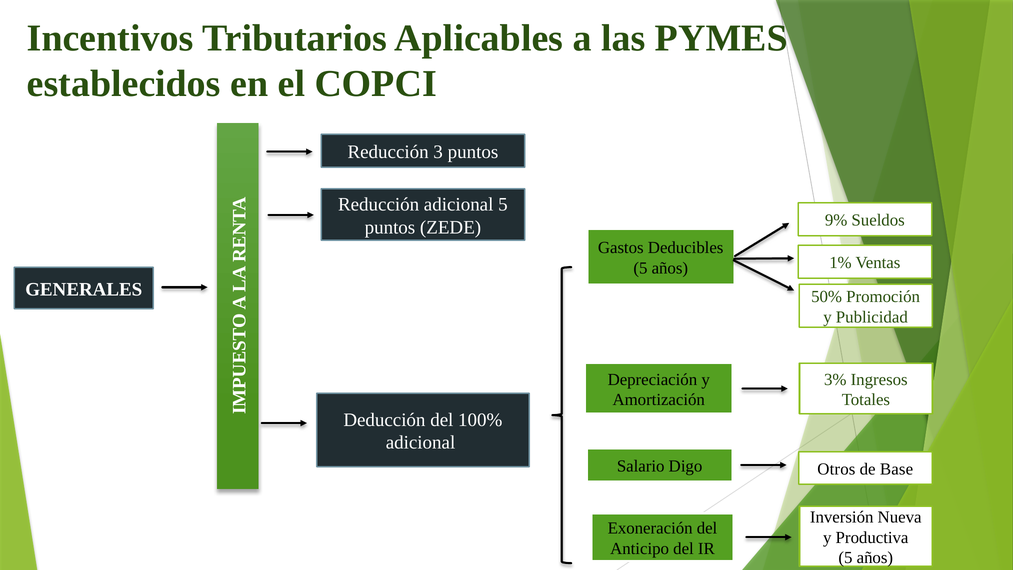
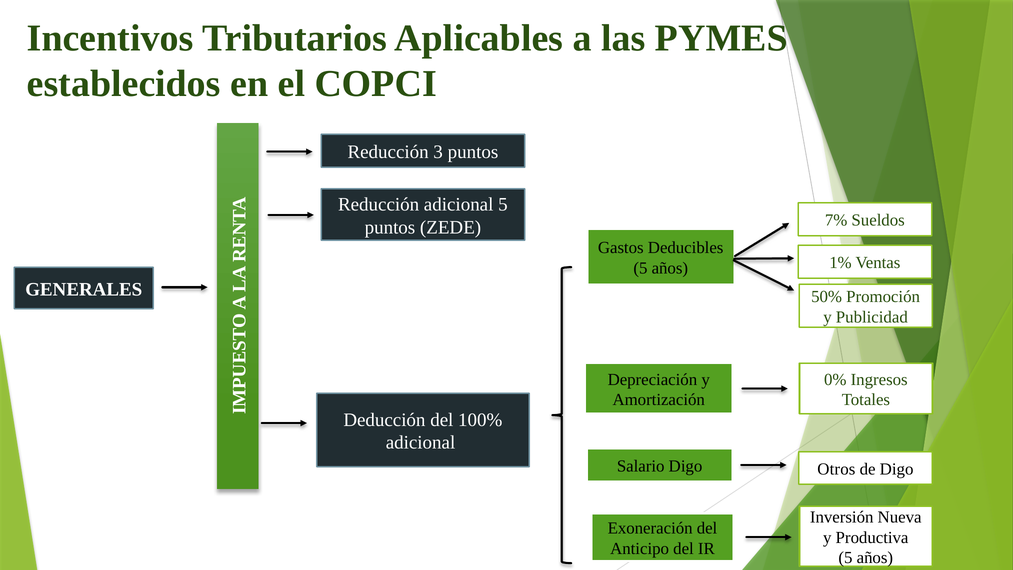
9%: 9% -> 7% (836, 220)
3%: 3% -> 0% (835, 379)
de Base: Base -> Digo (897, 469)
